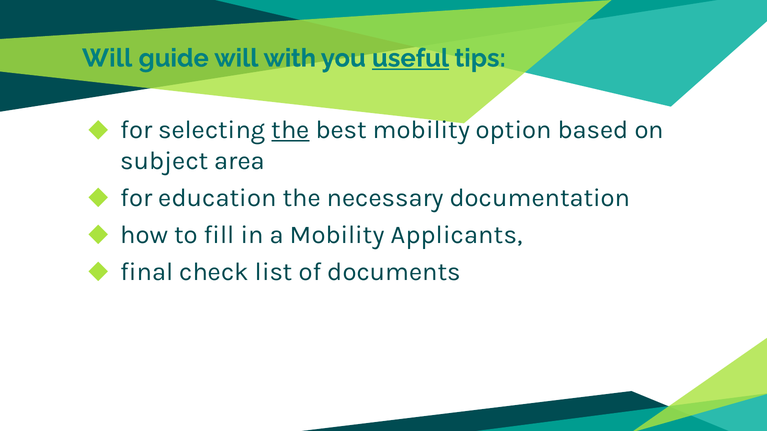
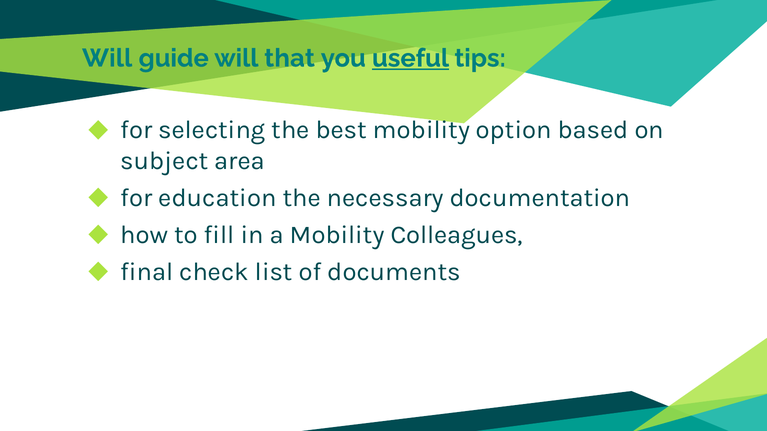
with: with -> that (290, 58)
the underline: present -> none (291, 130)
Applicants: Applicants -> Colleagues (457, 235)
